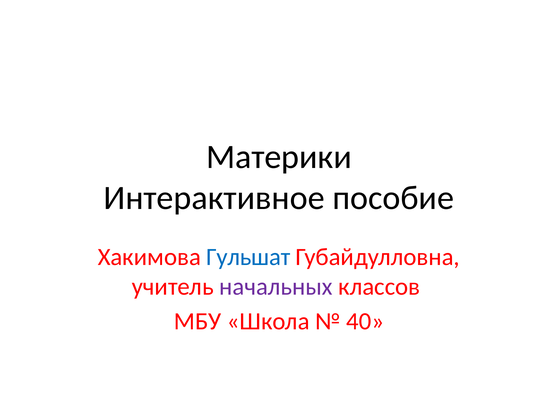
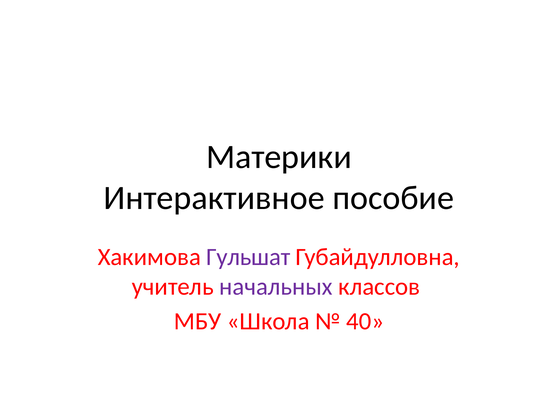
Гульшат colour: blue -> purple (248, 257)
